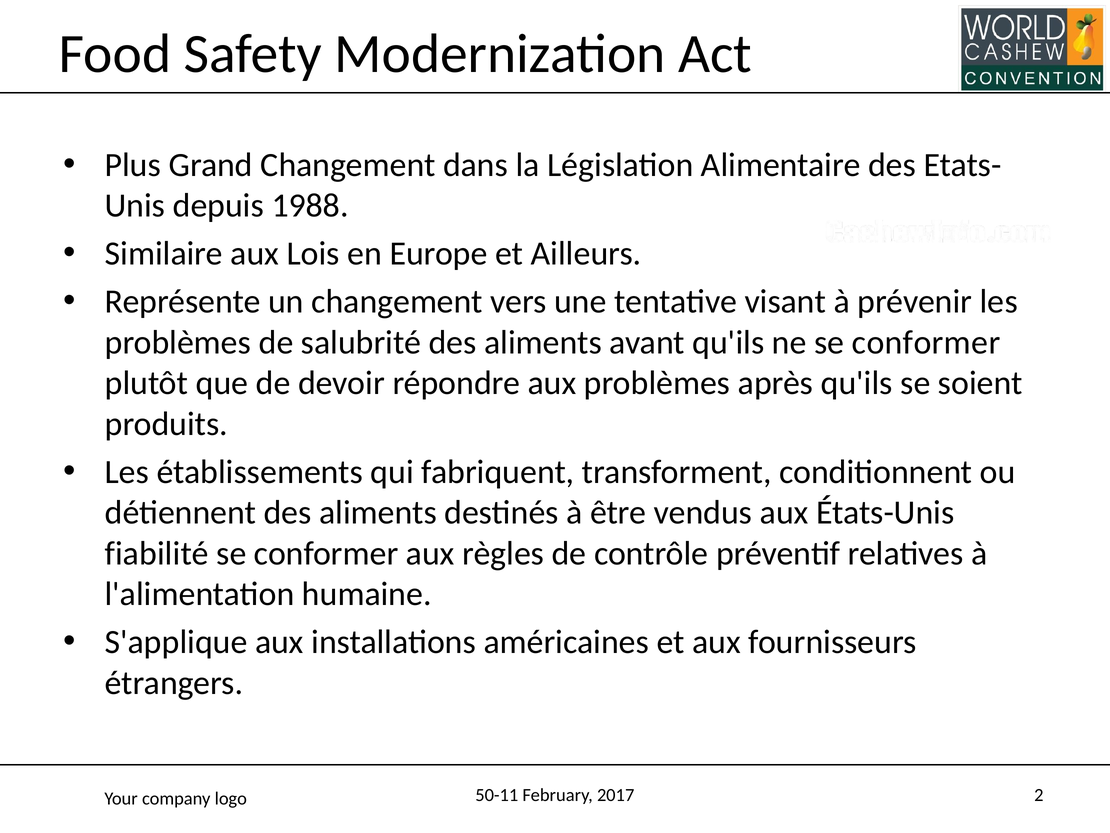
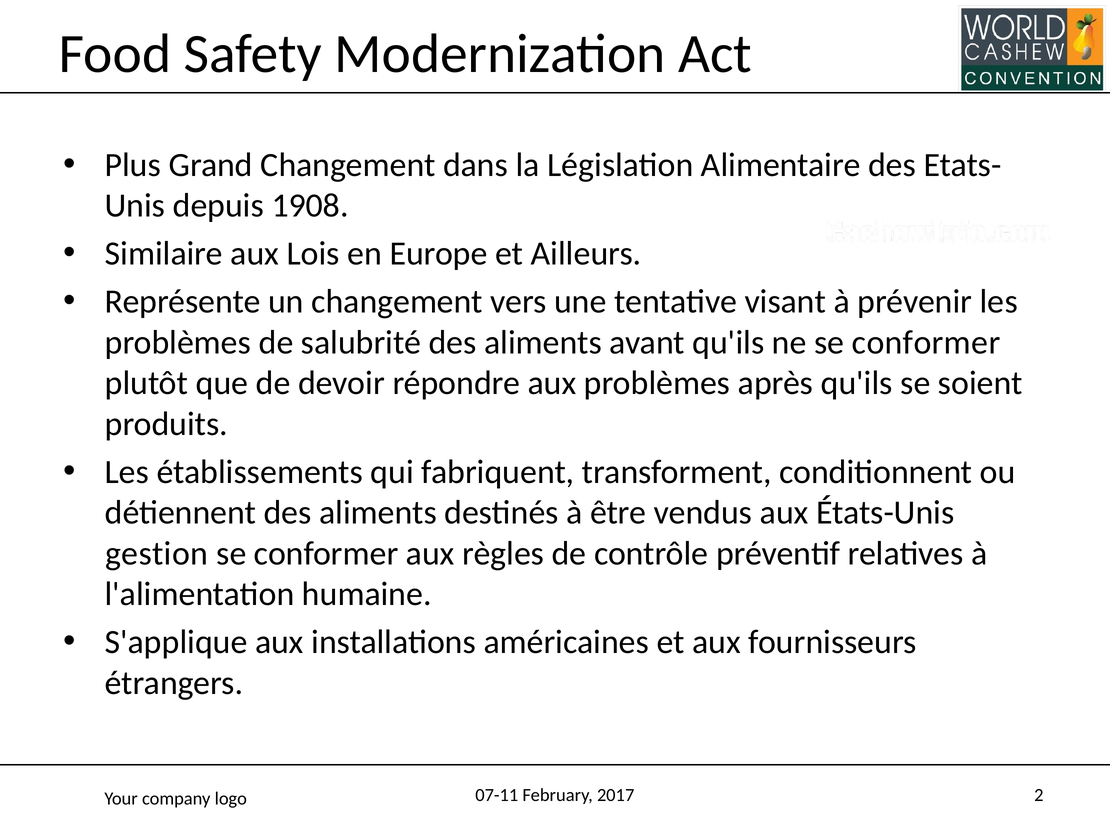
1988: 1988 -> 1908 (310, 205)
fiabilité: fiabilité -> gestion (157, 553)
50-11: 50-11 -> 07-11 (497, 795)
